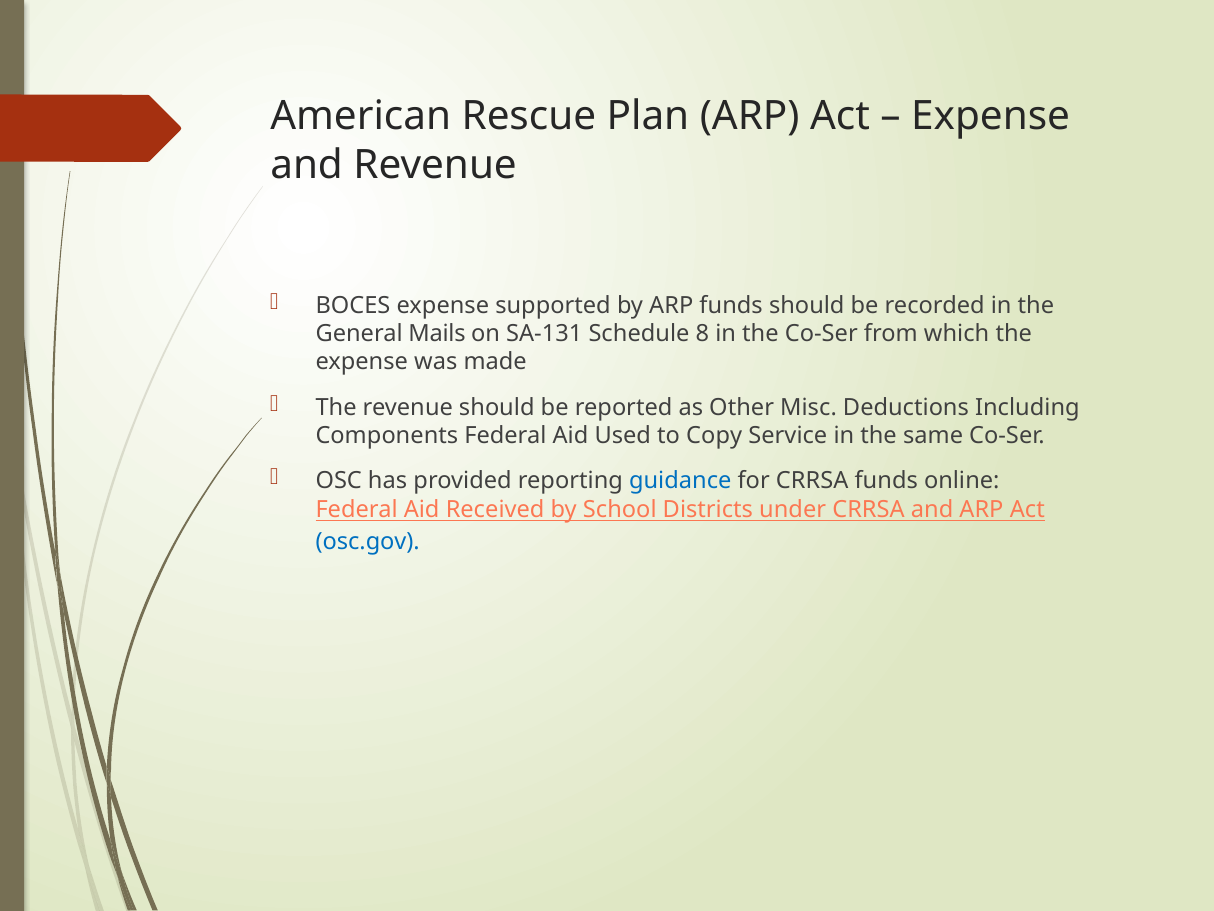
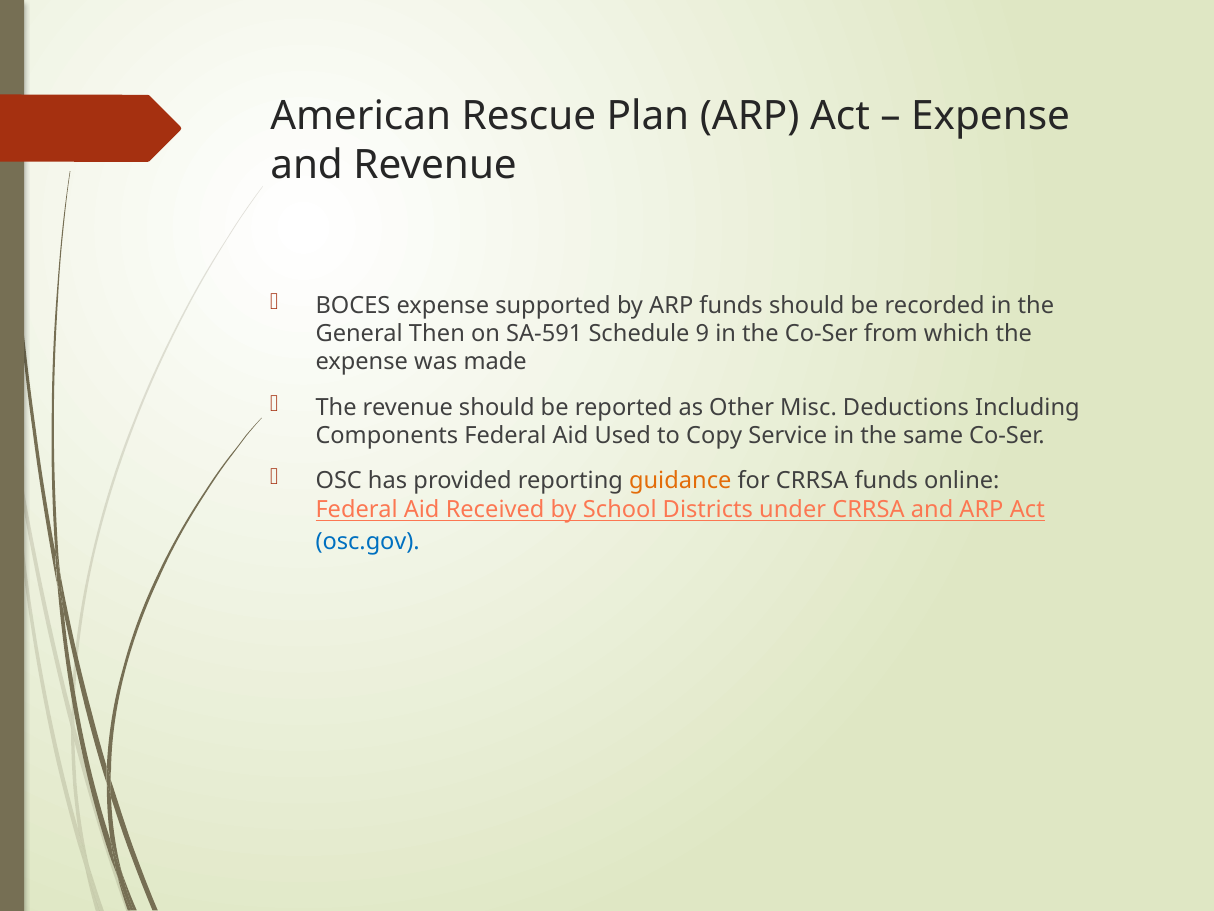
Mails: Mails -> Then (437, 334)
SA-131: SA-131 -> SA-591 (544, 334)
8: 8 -> 9 (702, 334)
guidance colour: blue -> orange (680, 481)
